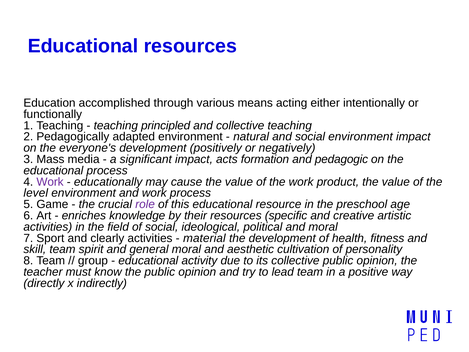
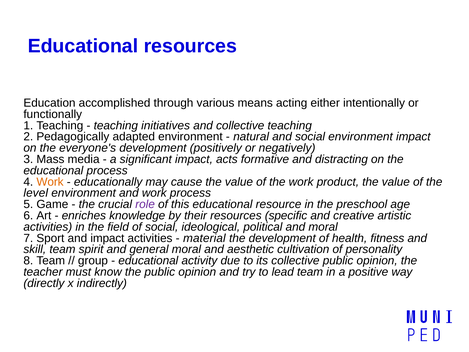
principled: principled -> initiatives (166, 125)
formation: formation -> formative (265, 159)
pedagogic: pedagogic -> distracting (341, 159)
Work colour: purple -> orange (50, 182)
and clearly: clearly -> impact (107, 238)
